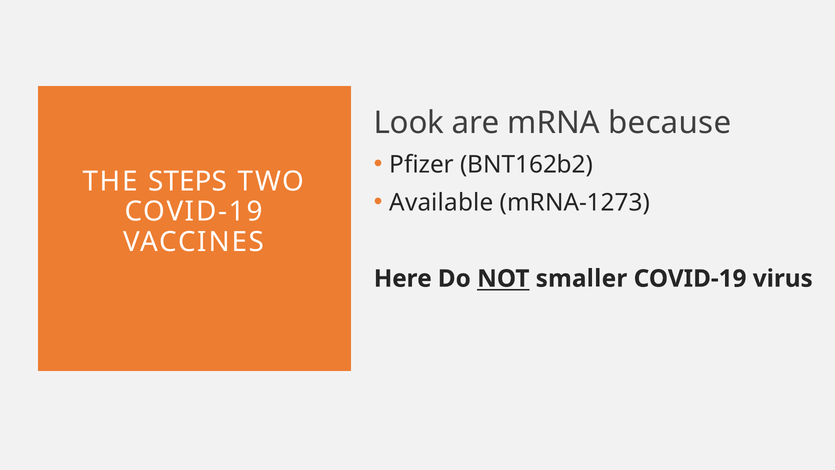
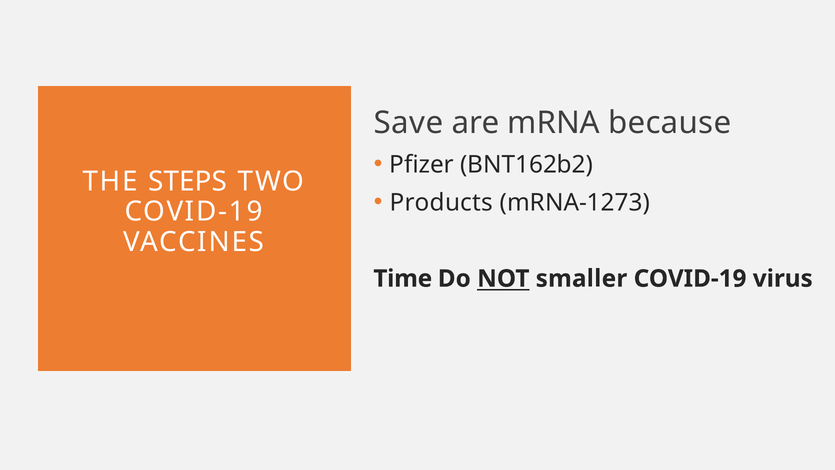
Look: Look -> Save (409, 123)
Available: Available -> Products (441, 203)
Here: Here -> Time (403, 279)
